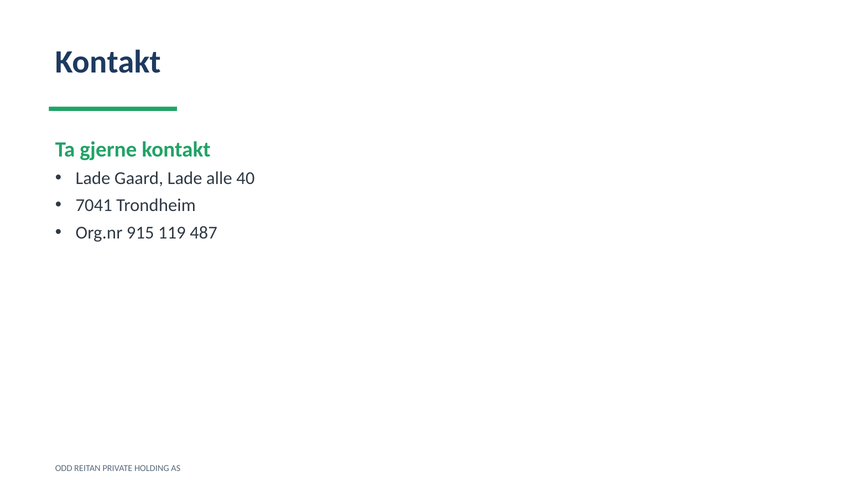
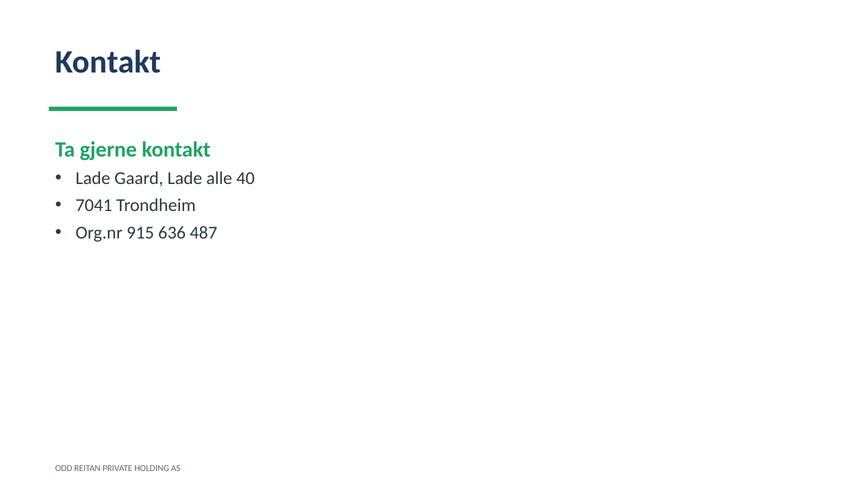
119: 119 -> 636 (172, 233)
